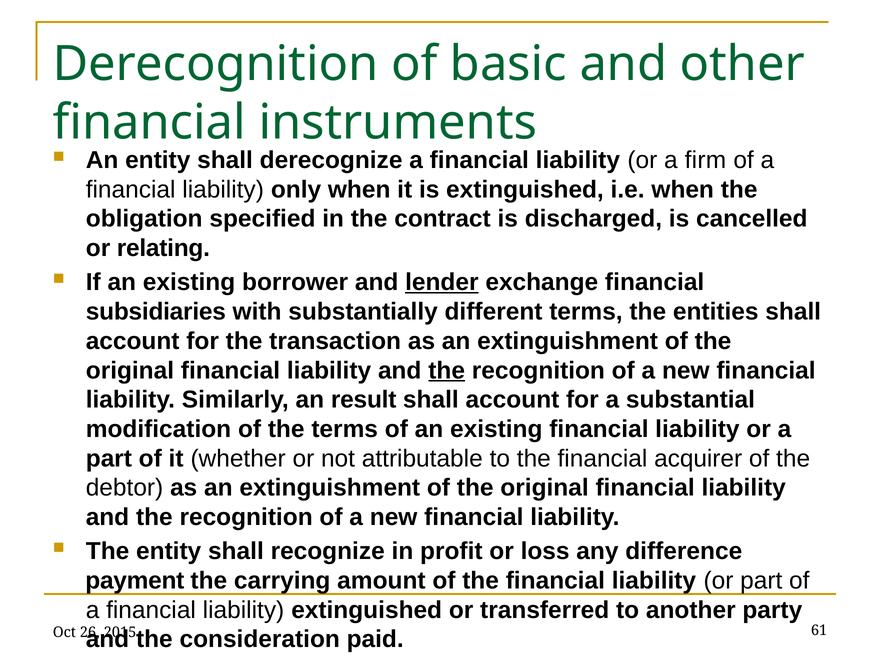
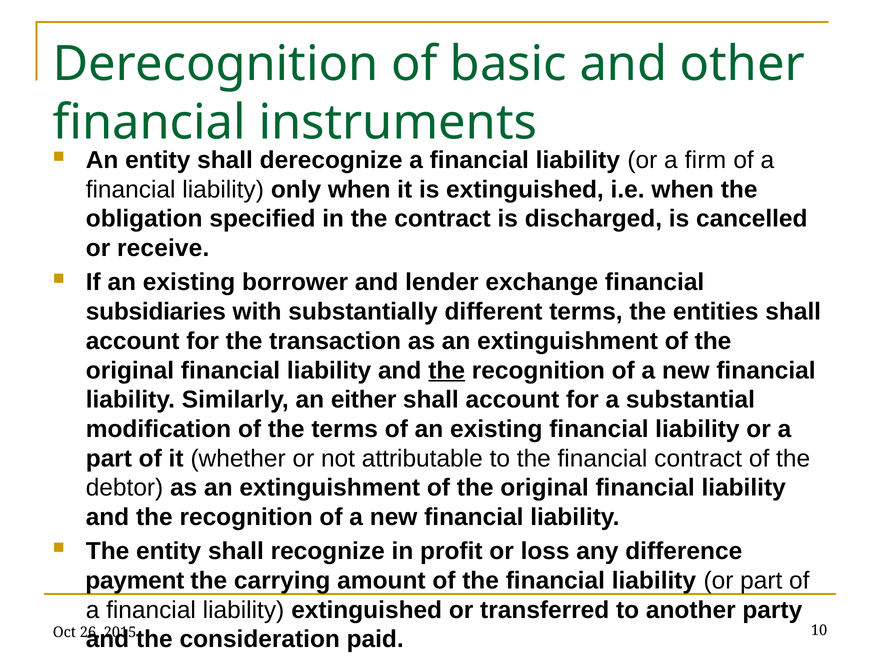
relating: relating -> receive (163, 248)
lender underline: present -> none (442, 282)
result: result -> either (364, 400)
financial acquirer: acquirer -> contract (698, 458)
61: 61 -> 10 (819, 630)
